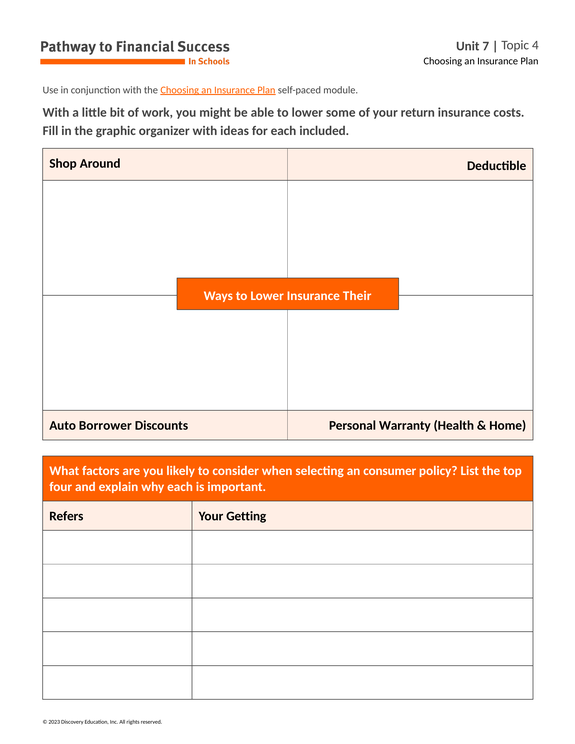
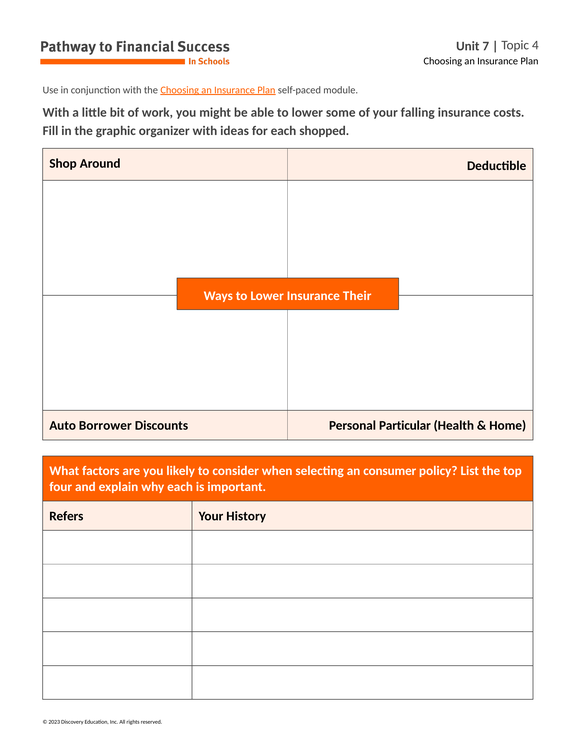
return: return -> falling (418, 113)
included: included -> shopped (324, 131)
Warranty: Warranty -> Particular (405, 425)
Getting: Getting -> History (246, 516)
